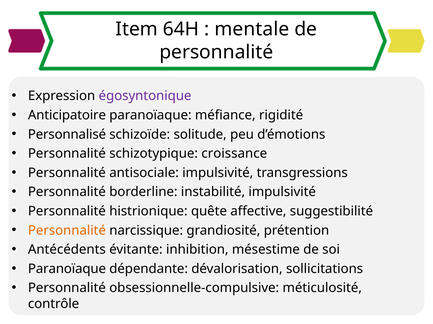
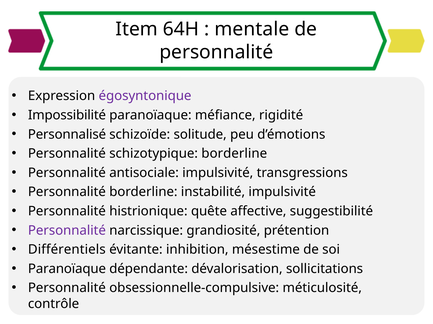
Anticipatoire: Anticipatoire -> Impossibilité (67, 115)
schizotypique croissance: croissance -> borderline (234, 154)
Personnalité colour: orange -> purple (67, 231)
Antécédents: Antécédents -> Différentiels (67, 250)
